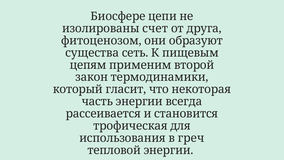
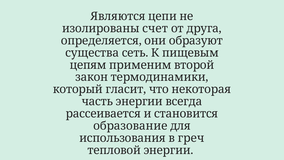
Биосфере: Биосфере -> Являются (118, 16)
фитоценозом: фитоценозом -> определяется (101, 41)
трофическая: трофическая -> образование (130, 126)
